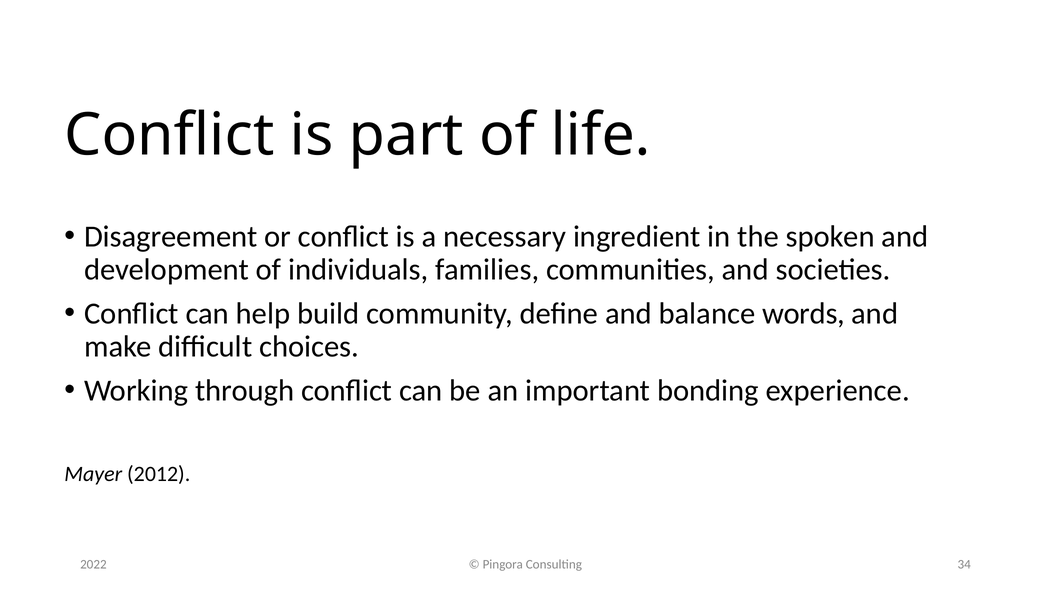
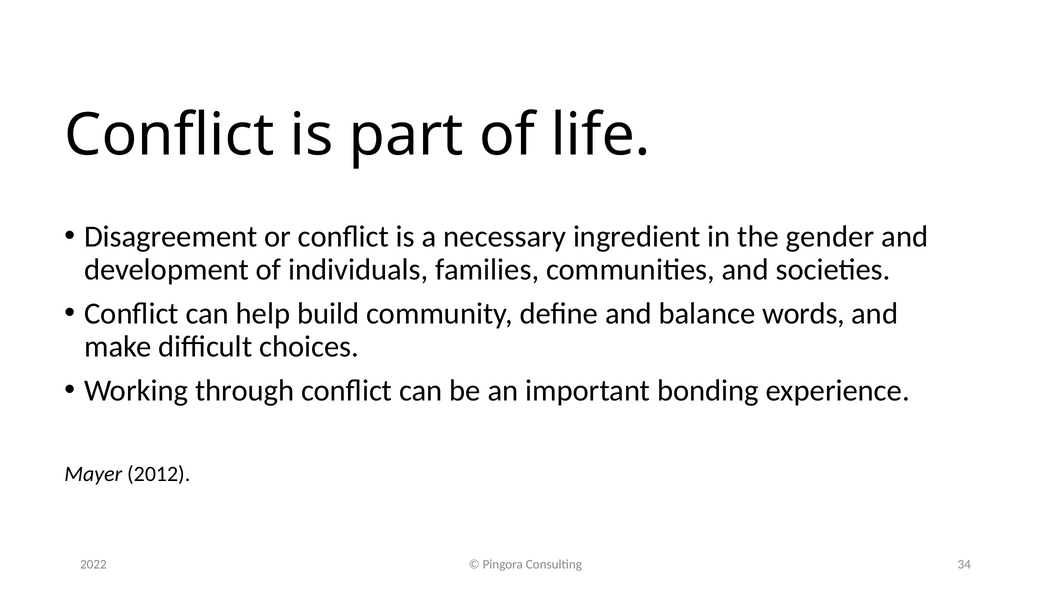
spoken: spoken -> gender (830, 237)
